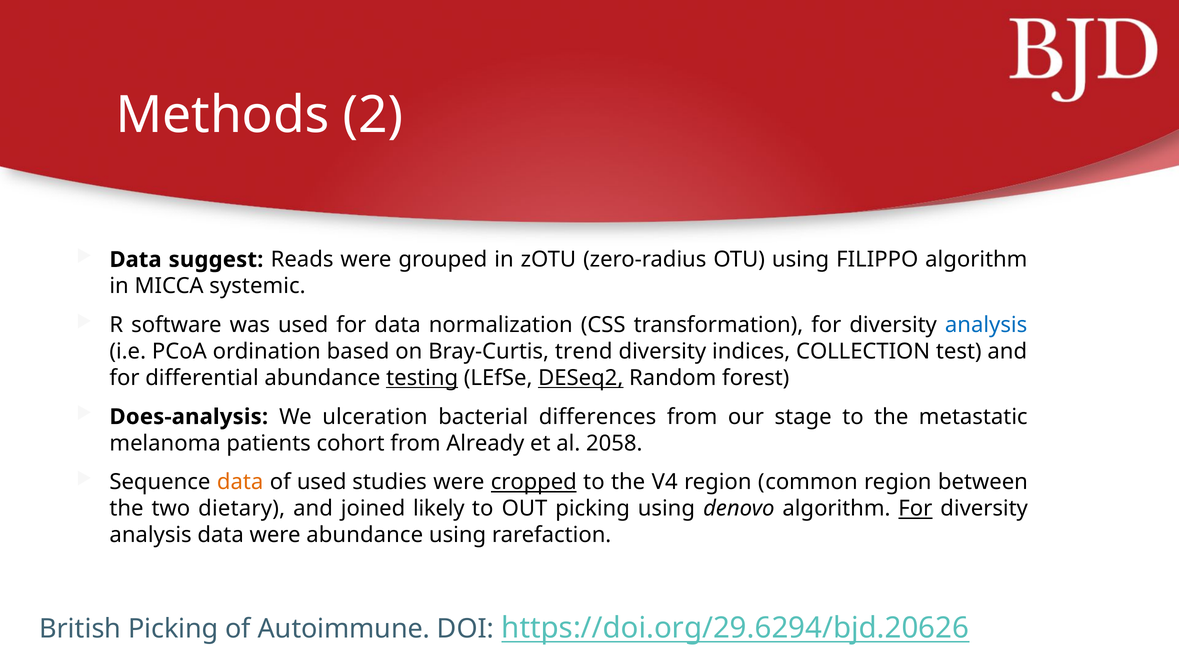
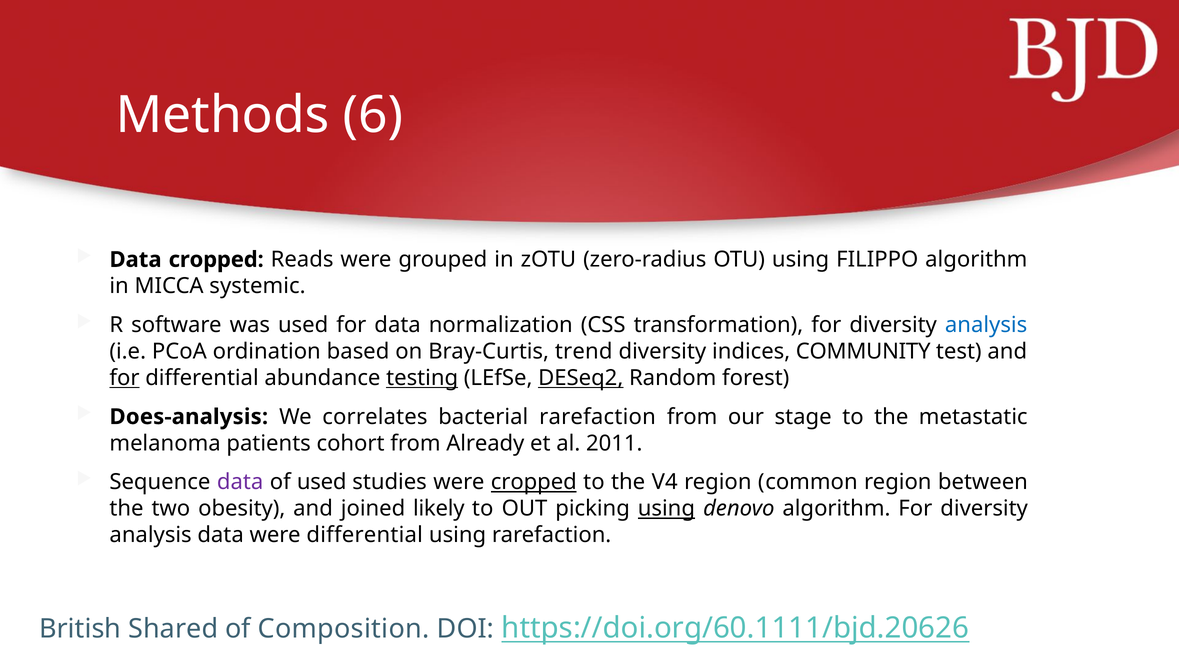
2: 2 -> 6 (373, 115)
Data suggest: suggest -> cropped (216, 260)
COLLECTION: COLLECTION -> COMMUNITY (863, 352)
for underline: none -> present (125, 378)
ulceration: ulceration -> correlates (375, 417)
bacterial differences: differences -> rarefaction (597, 417)
2058: 2058 -> 2011 (614, 443)
data colour: orange -> purple (240, 482)
dietary: dietary -> obesity (242, 509)
using underline: none -> present (666, 509)
For underline: present -> none (915, 509)
were abundance: abundance -> differential (365, 535)
British Picking: Picking -> Shared (173, 629)
Autoimmune: Autoimmune -> Composition (344, 629)
https://doi.org/29.6294/bjd.20626: https://doi.org/29.6294/bjd.20626 -> https://doi.org/60.1111/bjd.20626 (735, 628)
